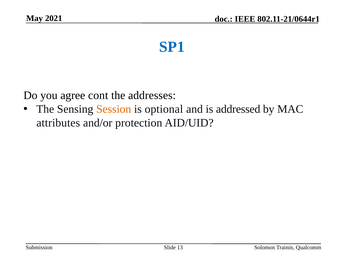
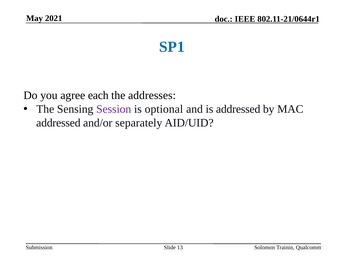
cont: cont -> each (98, 95)
Session colour: orange -> purple (114, 109)
attributes: attributes -> addressed (58, 123)
protection: protection -> separately (139, 123)
